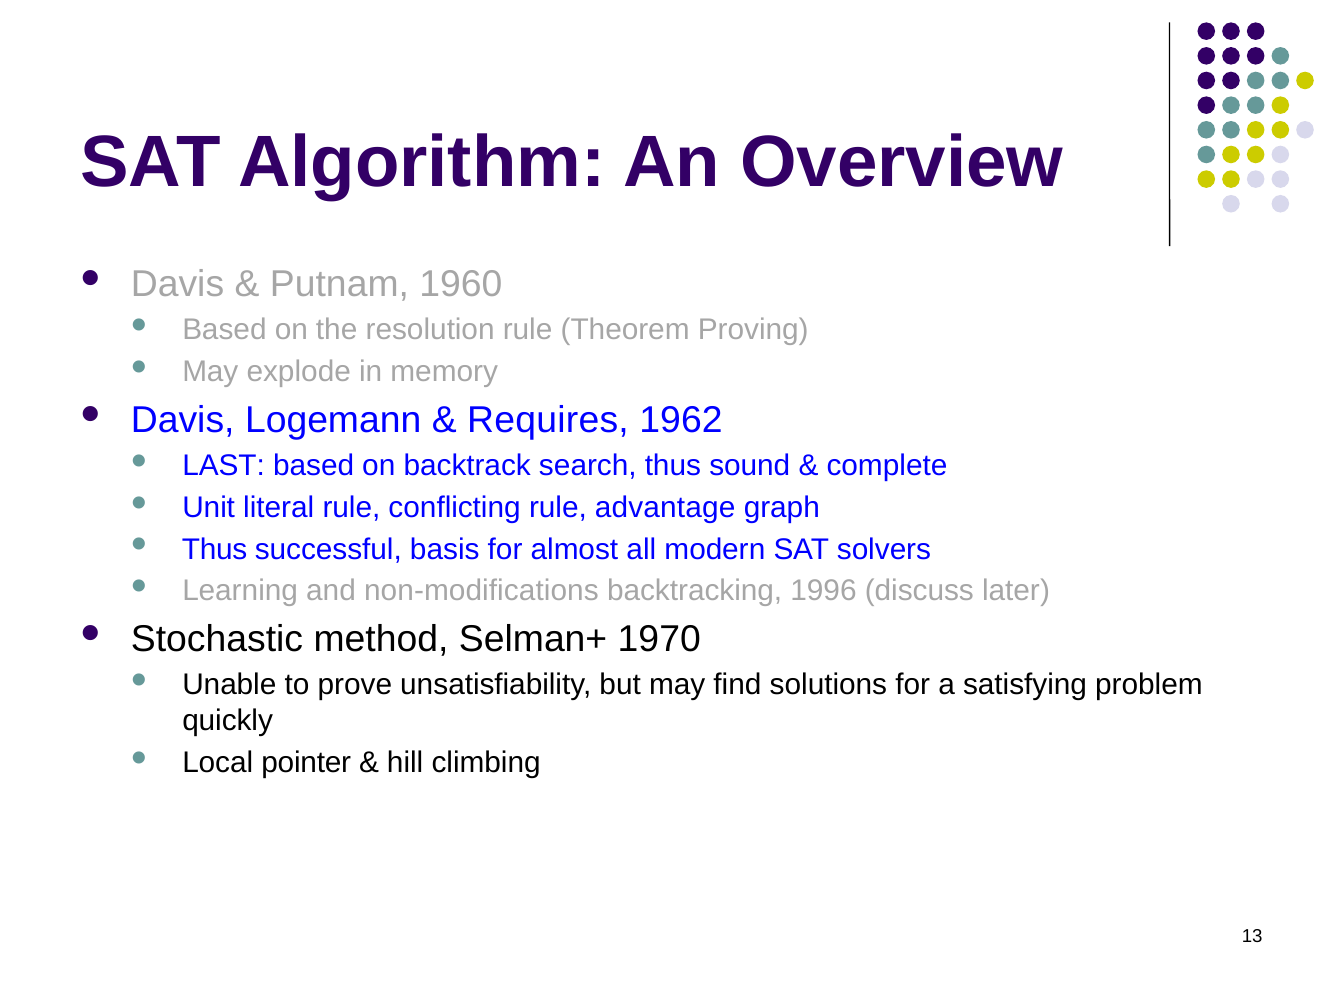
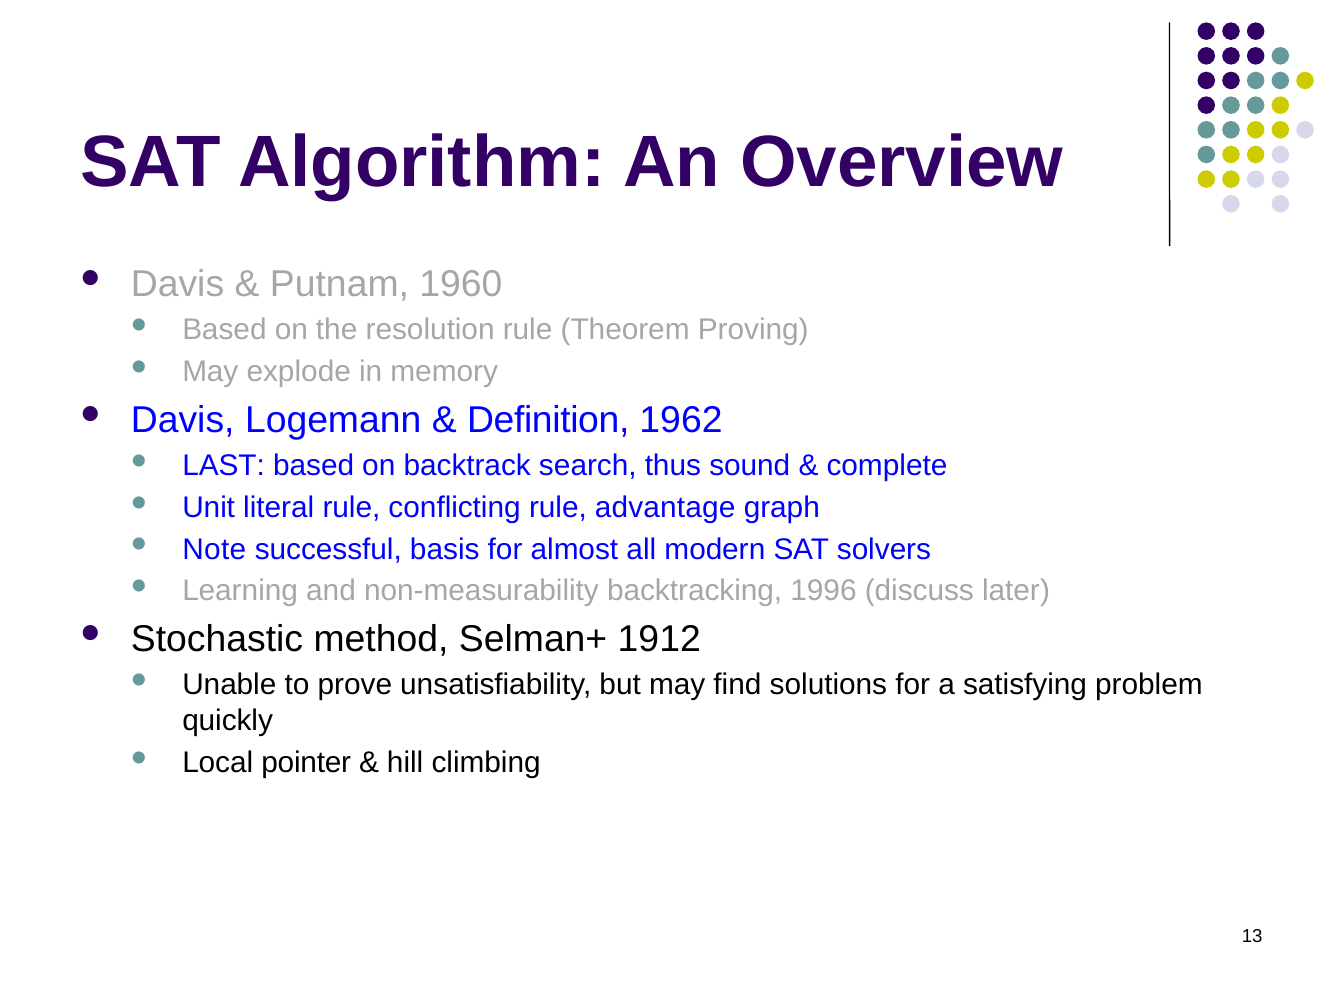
Requires: Requires -> Definition (548, 420)
Thus: Thus -> Note (214, 549)
non-modifications: non-modifications -> non-measurability (481, 591)
1970: 1970 -> 1912 (659, 639)
